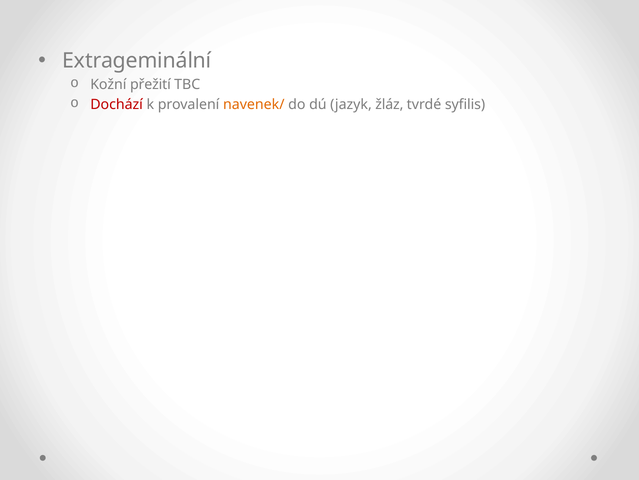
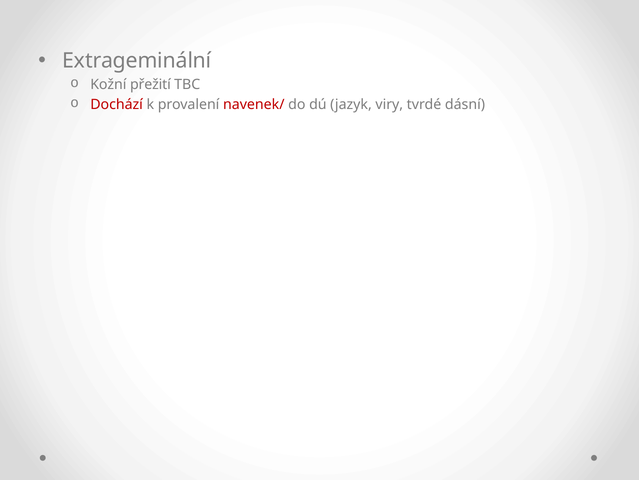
navenek/ colour: orange -> red (254, 104)
žláz: žláz -> viry (389, 104)
syfilis: syfilis -> dásní (465, 104)
